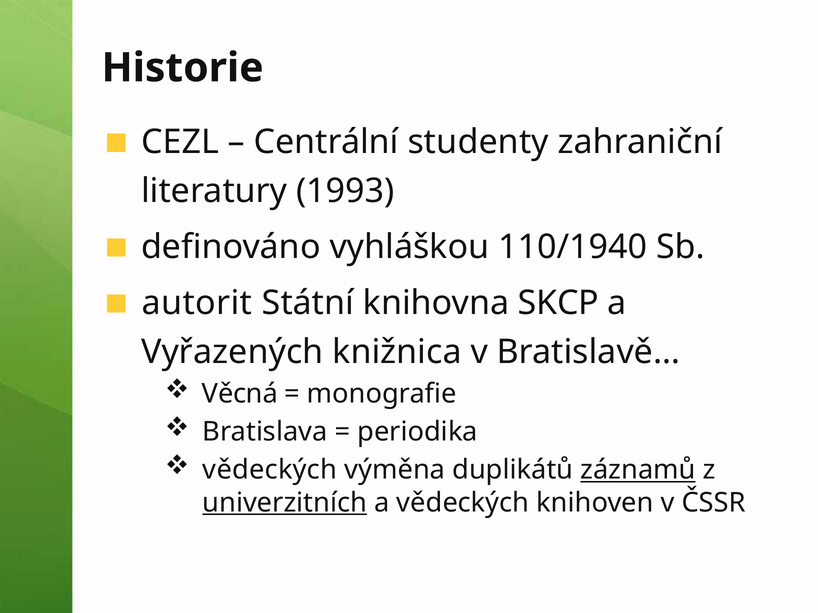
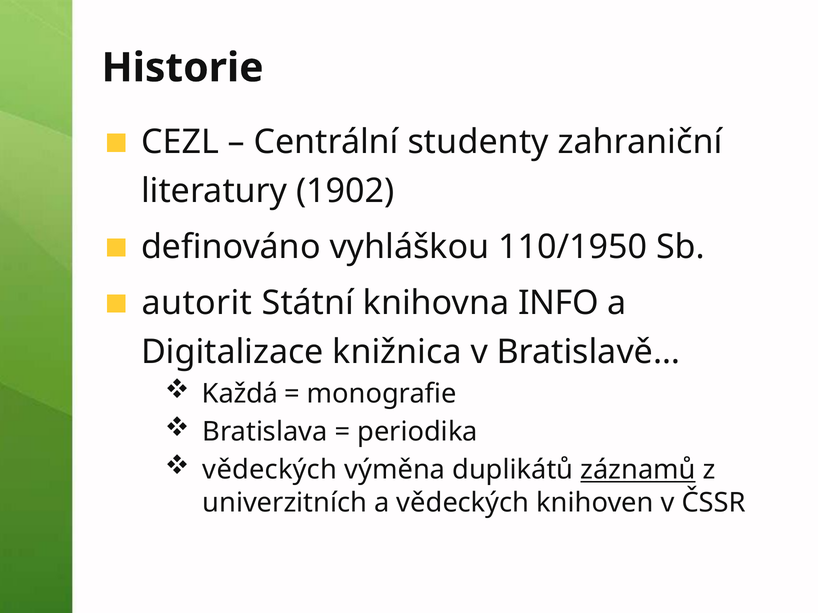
1993: 1993 -> 1902 (345, 191)
110/1940: 110/1940 -> 110/1950 (573, 247)
SKCP: SKCP -> INFO (558, 303)
Vyřazených: Vyřazených -> Digitalizace (232, 352)
Věcná: Věcná -> Každá (240, 394)
univerzitních underline: present -> none (285, 503)
